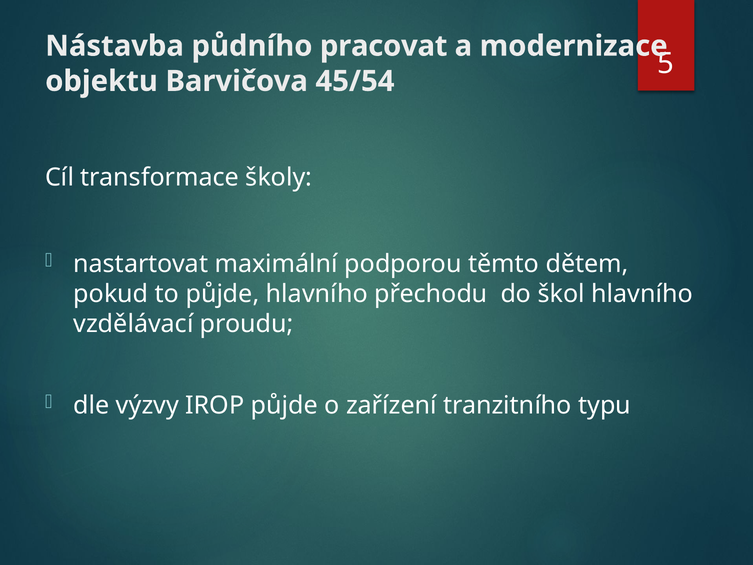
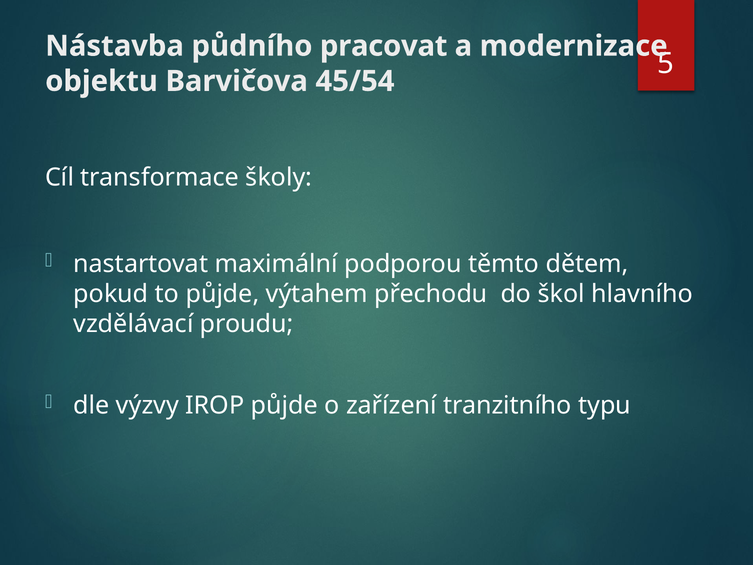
půjde hlavního: hlavního -> výtahem (317, 294)
